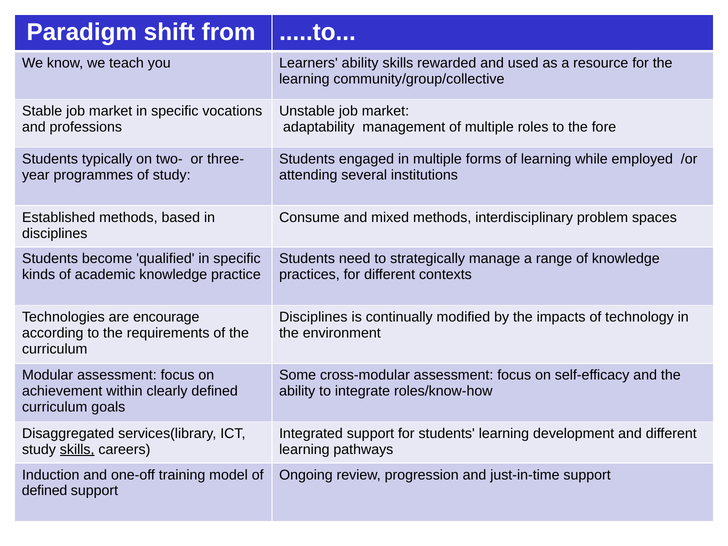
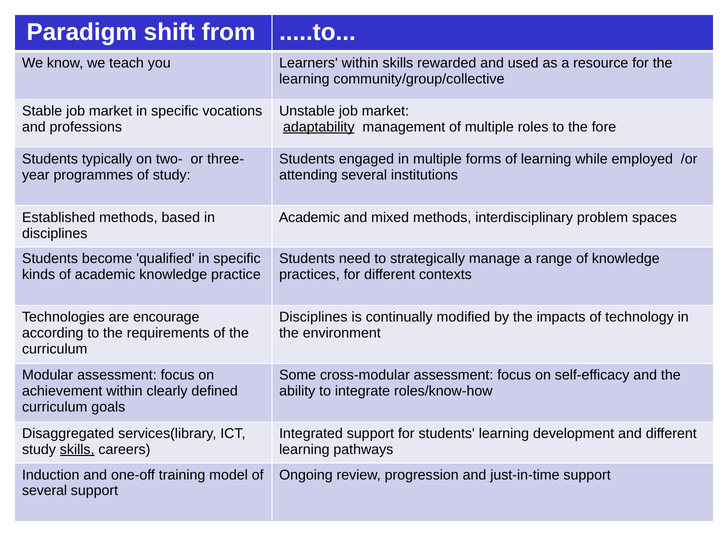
Learners ability: ability -> within (360, 63)
adaptability underline: none -> present (319, 127)
Consume: Consume -> Academic (310, 217)
defined: defined -> several (45, 491)
